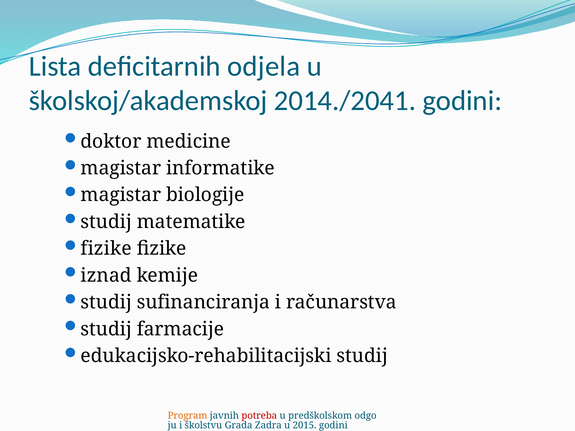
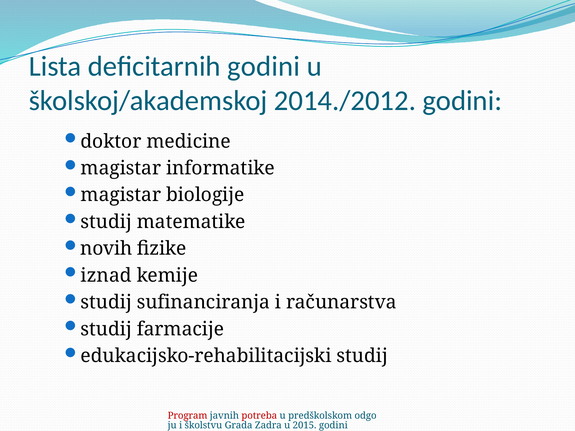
deficitarnih odjela: odjela -> godini (264, 66)
2014./2041: 2014./2041 -> 2014./2012 (345, 101)
fizike: fizike -> novih (106, 249)
Program colour: orange -> red (188, 416)
